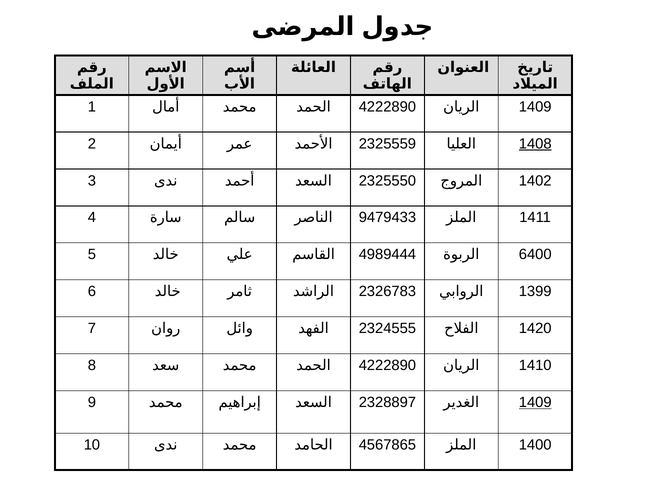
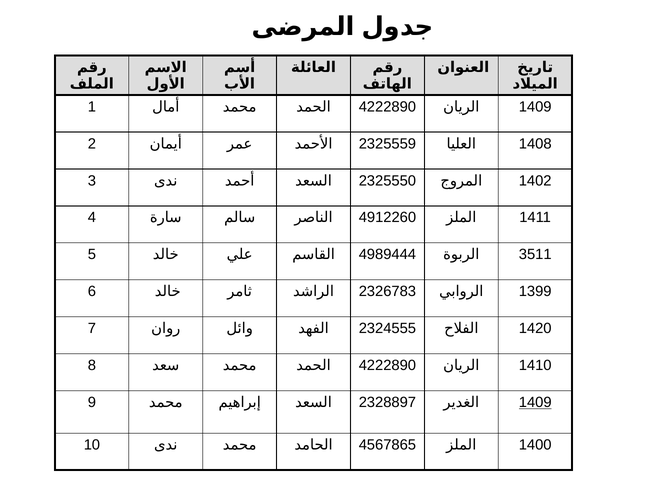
1408 underline: present -> none (535, 144)
9479433: 9479433 -> 4912260 (387, 218)
6400: 6400 -> 3511 (535, 254)
